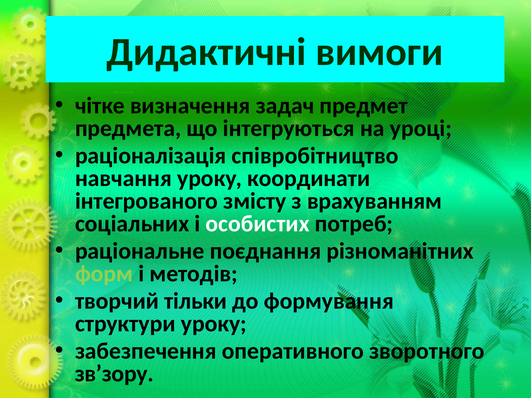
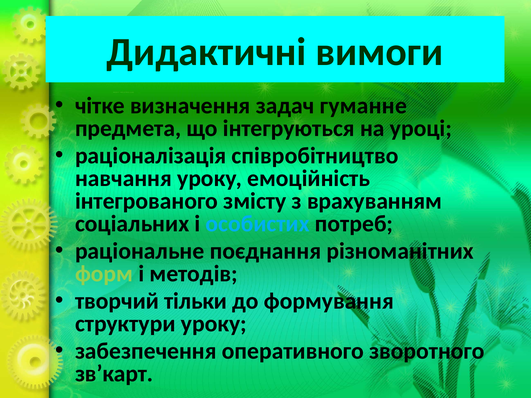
предмет: предмет -> гуманне (363, 106)
координати: координати -> емоційність (309, 179)
особистих colour: white -> light blue (258, 224)
зв’зору: зв’зору -> зв’карт (114, 374)
